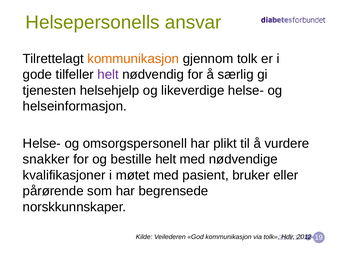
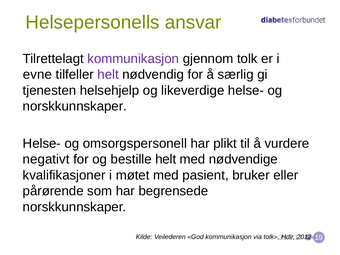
kommunikasjon colour: orange -> purple (133, 59)
gode: gode -> evne (37, 75)
helseinformasjon: helseinformasjon -> norskkunnskaper (75, 106)
snakker: snakker -> negativt (46, 159)
